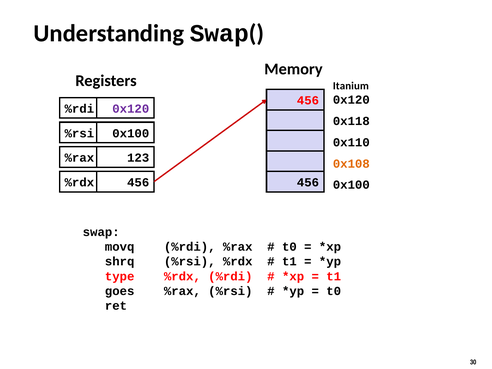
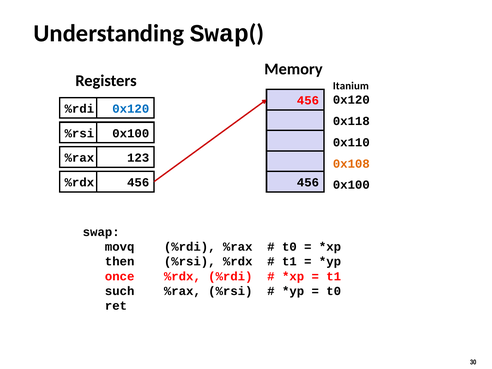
0x120 colour: purple -> blue (131, 109)
shrq: shrq -> then (120, 262)
type: type -> once (120, 276)
goes: goes -> such (120, 291)
